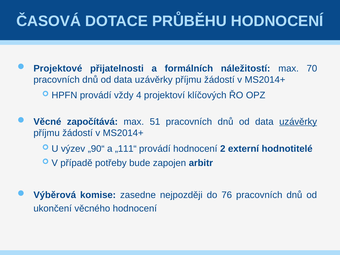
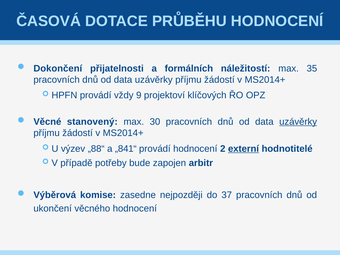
Projektové: Projektové -> Dokončení (58, 68)
70: 70 -> 35 (312, 68)
4: 4 -> 9 (139, 95)
započítává: započítává -> stanovený (92, 122)
51: 51 -> 30 (155, 122)
„90“: „90“ -> „88“ (96, 149)
„111“: „111“ -> „841“ (126, 149)
externí underline: none -> present (244, 149)
76: 76 -> 37 (227, 195)
